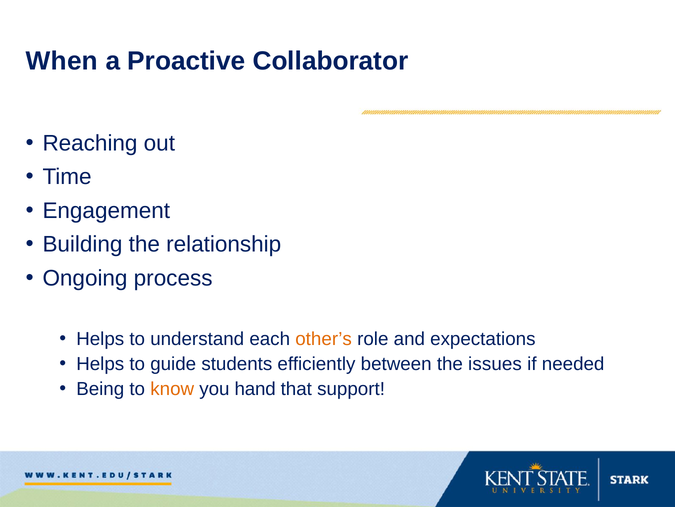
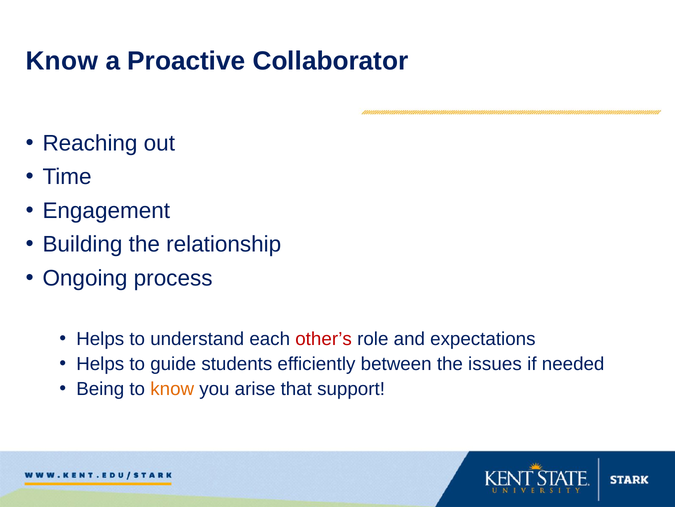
When: When -> Know (62, 61)
other’s colour: orange -> red (324, 338)
hand: hand -> arise (255, 388)
